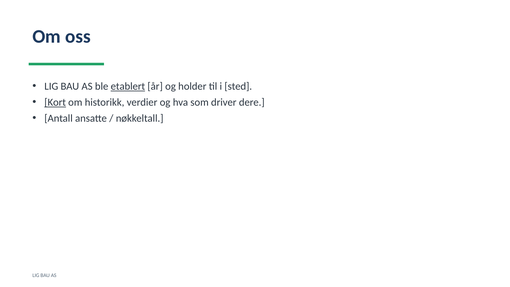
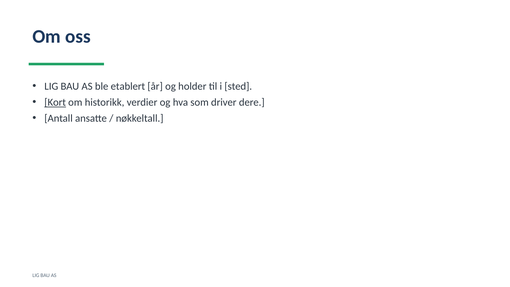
etablert underline: present -> none (128, 86)
